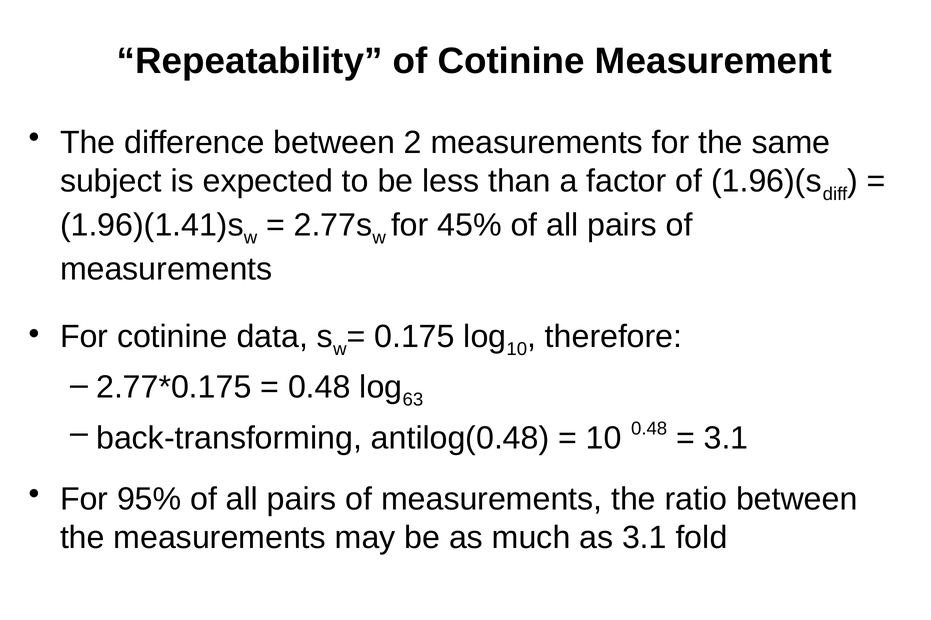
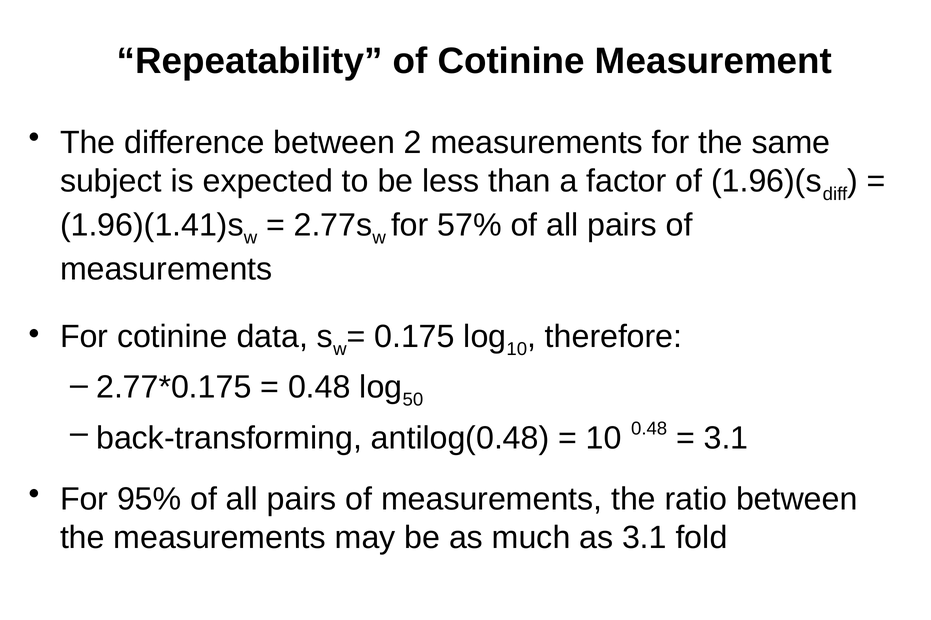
45%: 45% -> 57% (470, 226)
63: 63 -> 50 (413, 400)
